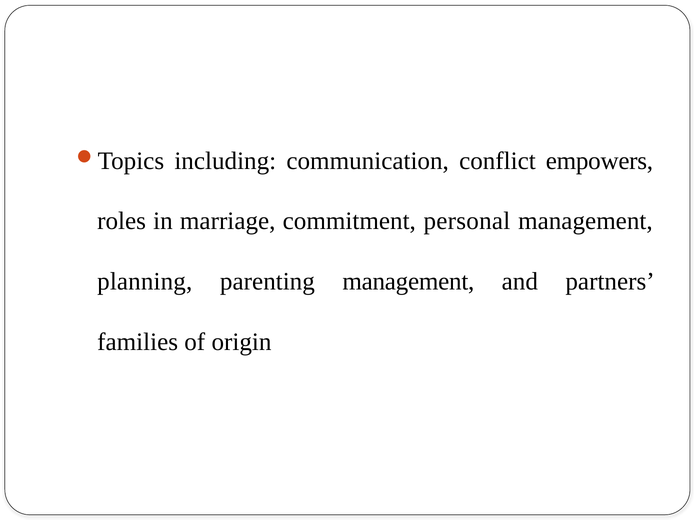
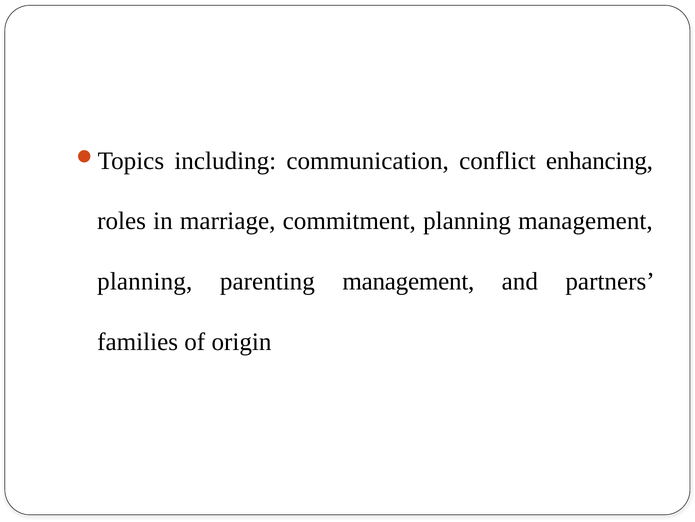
empowers: empowers -> enhancing (599, 161)
commitment personal: personal -> planning (467, 221)
